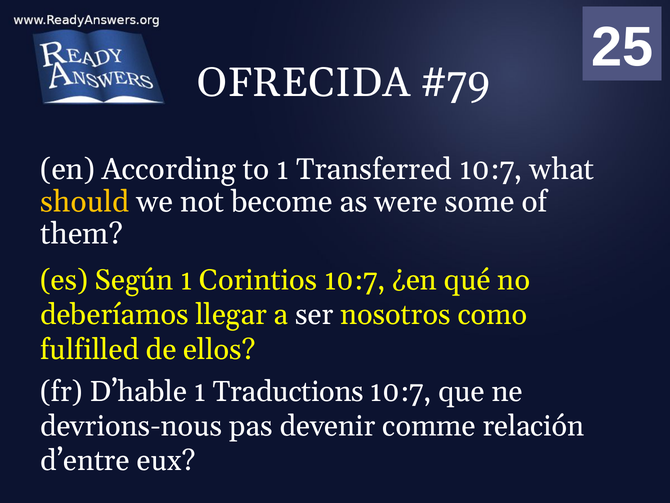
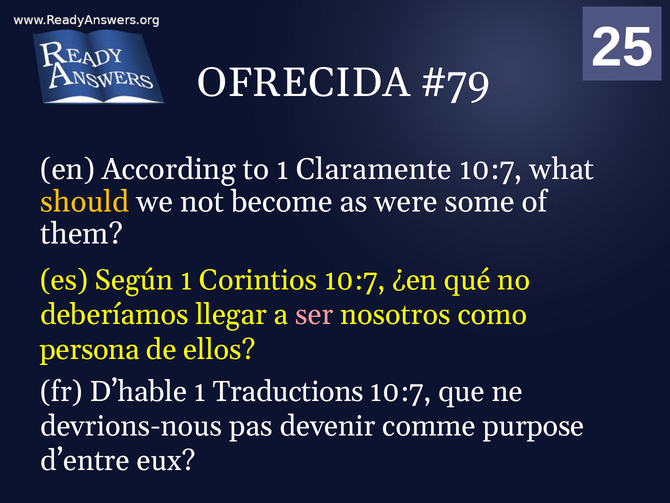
Transferred: Transferred -> Claramente (374, 169)
ser colour: white -> pink (314, 315)
fulfilled: fulfilled -> persona (90, 349)
relación: relación -> purpose (533, 426)
